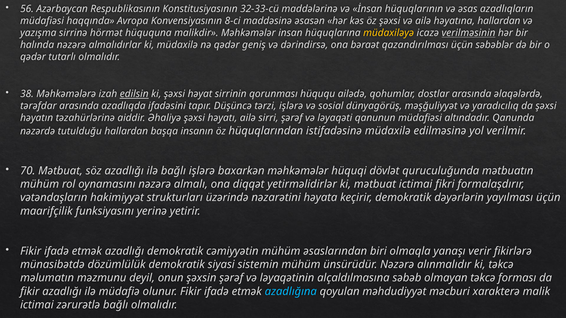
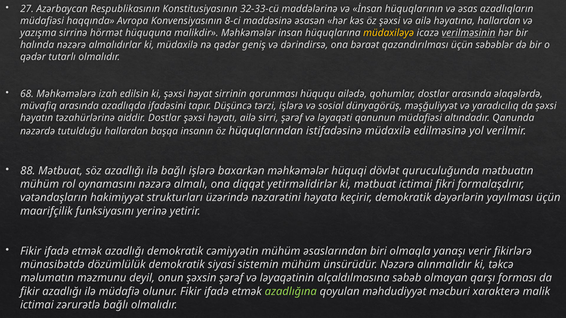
56: 56 -> 27 (27, 9)
38: 38 -> 68 (27, 94)
edilsin underline: present -> none (134, 94)
tərəfdar: tərəfdar -> müvafiq (38, 106)
aiddir Əhaliyə: Əhaliyə -> Dostlar (165, 118)
70: 70 -> 88 (28, 171)
olmayan təkcə: təkcə -> qarşı (483, 278)
azadlığına colour: light blue -> light green (291, 292)
